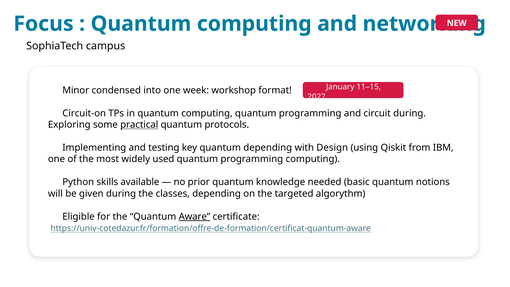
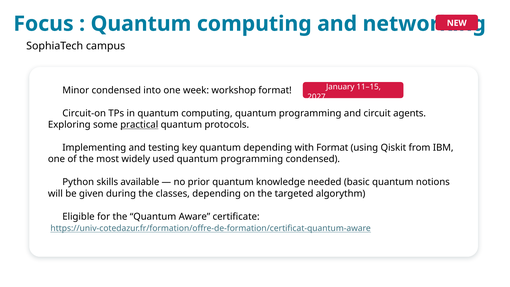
circuit during: during -> agents (410, 113)
with Design: Design -> Format (332, 148)
programming computing: computing -> condensed (313, 159)
Aware underline: present -> none (194, 216)
